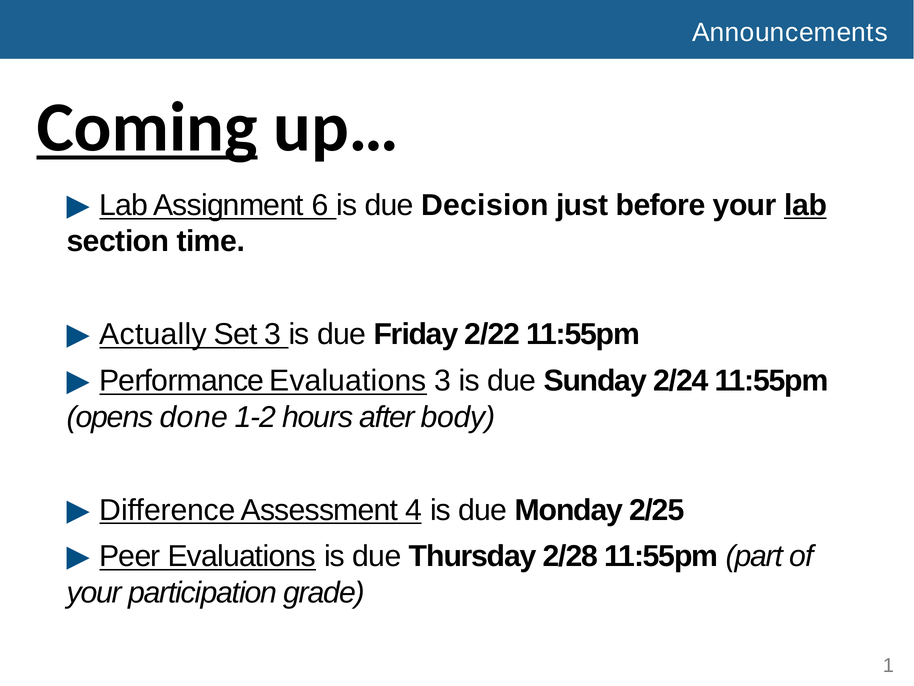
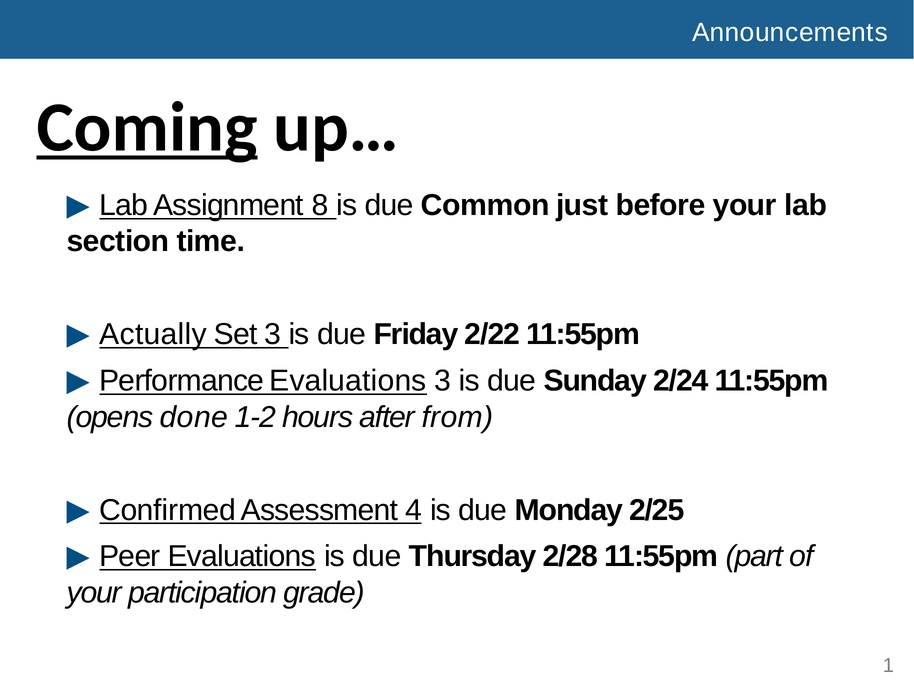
6: 6 -> 8 (320, 205)
Decision: Decision -> Common (485, 205)
lab underline: present -> none (806, 205)
body: body -> from (458, 417)
Difference: Difference -> Conﬁrmed (168, 510)
